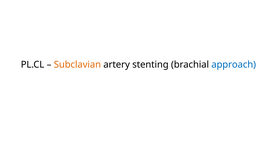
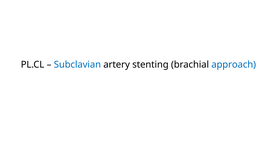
Subclavian colour: orange -> blue (77, 64)
